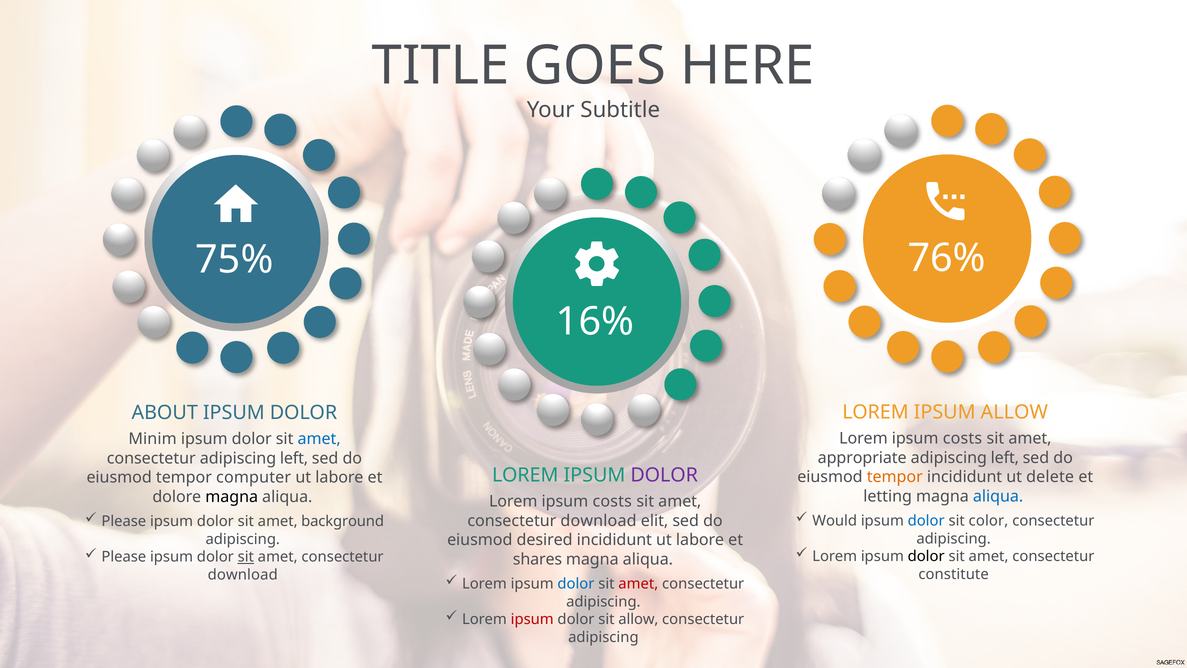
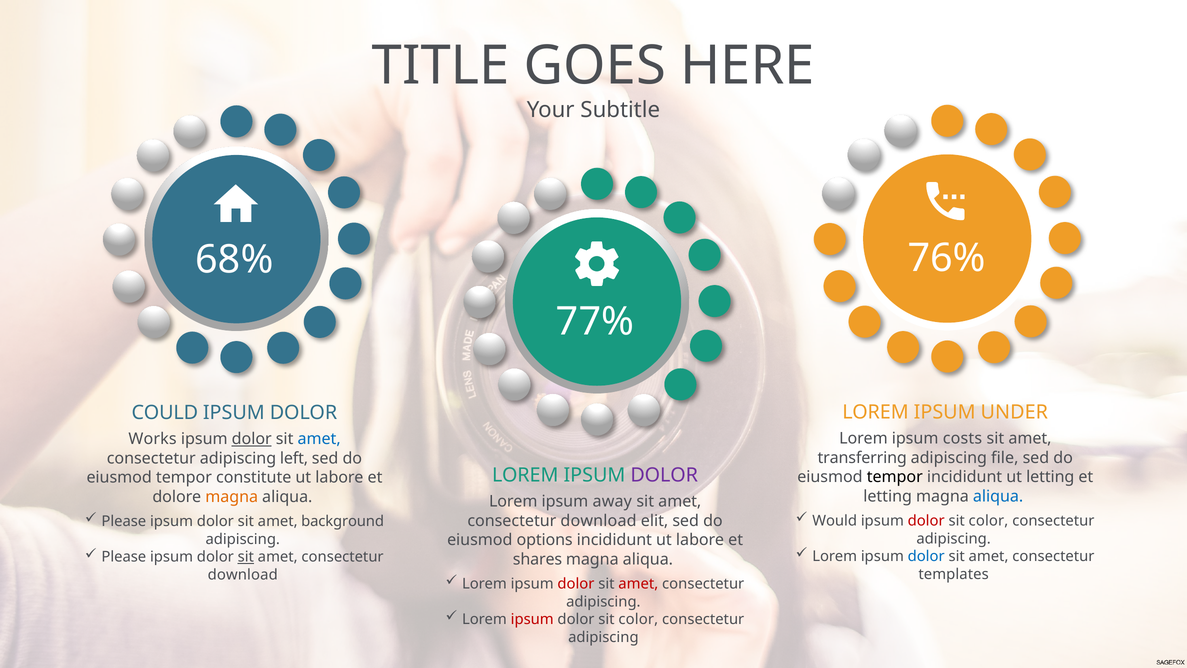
75%: 75% -> 68% (234, 260)
16%: 16% -> 77% (595, 321)
IPSUM ALLOW: ALLOW -> UNDER (1014, 412)
ABOUT: ABOUT -> COULD (165, 412)
Minim: Minim -> Works (153, 439)
dolor underline: none -> present (252, 439)
appropriate: appropriate -> transferring (862, 458)
left: left -> file (1005, 458)
tempor colour: orange -> black (895, 477)
ut delete: delete -> letting (1050, 477)
computer: computer -> constitute (254, 477)
magna colour: black -> orange (232, 497)
costs: costs -> away (612, 501)
dolor colour: blue -> red (926, 521)
desired: desired -> options (545, 540)
dolor colour: black -> blue (926, 556)
constitute: constitute -> templates (954, 574)
dolor colour: blue -> red (576, 584)
allow: allow -> color (638, 619)
